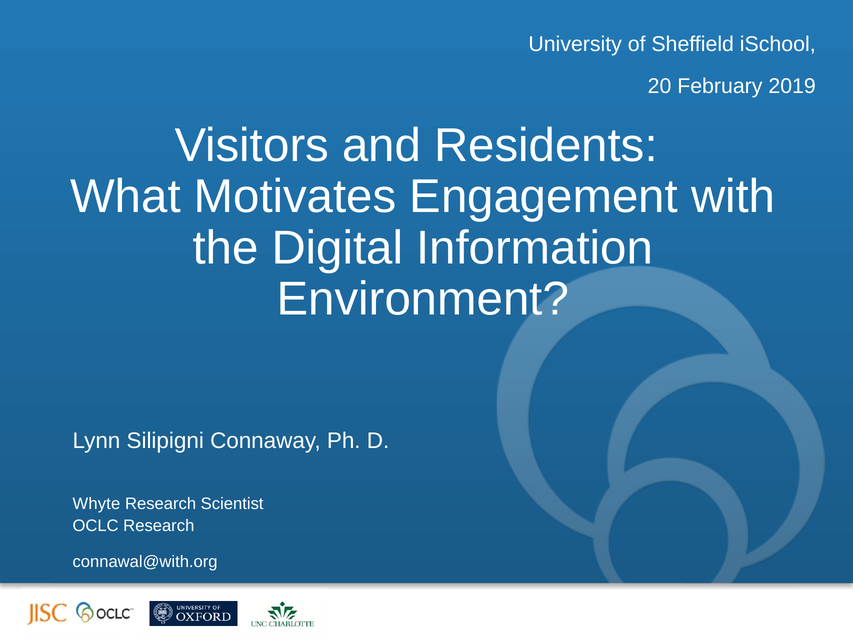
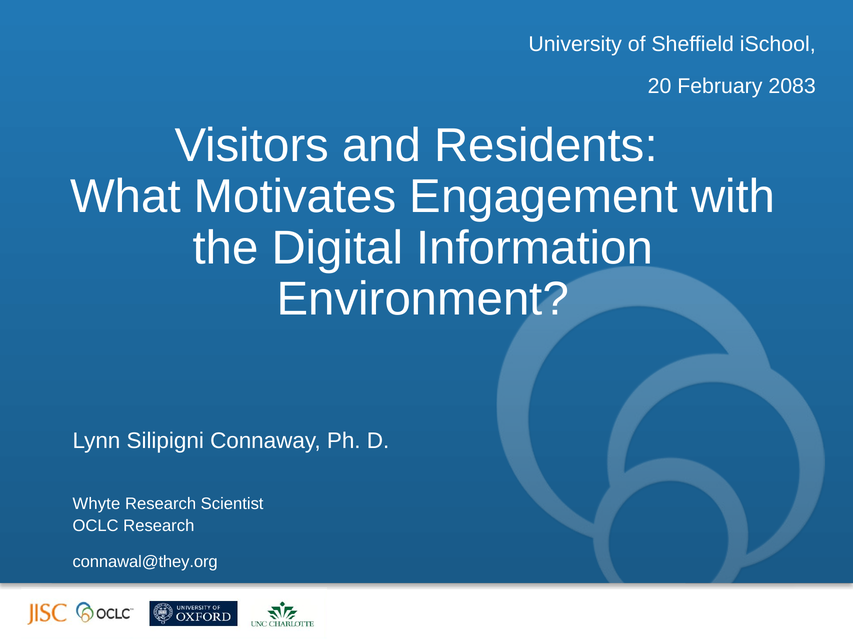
2019: 2019 -> 2083 (792, 86)
connawal@with.org: connawal@with.org -> connawal@they.org (145, 562)
